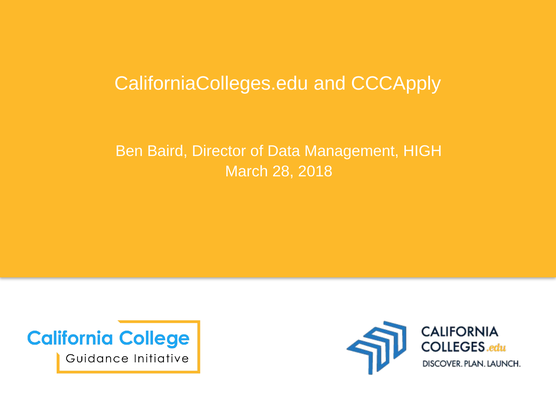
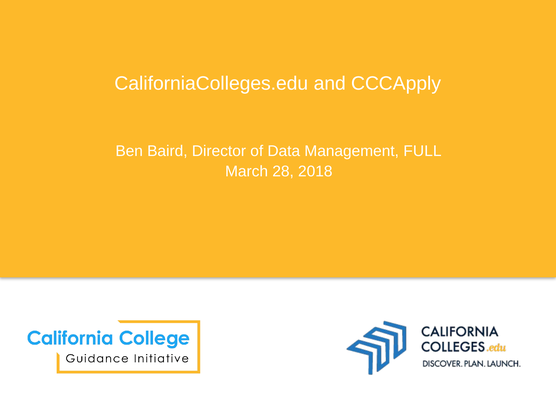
HIGH: HIGH -> FULL (422, 151)
